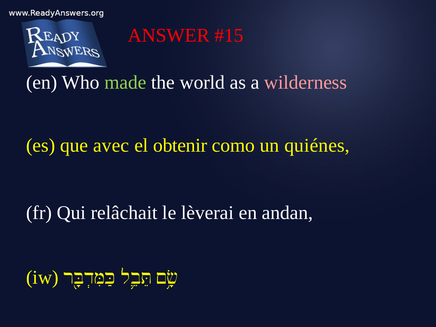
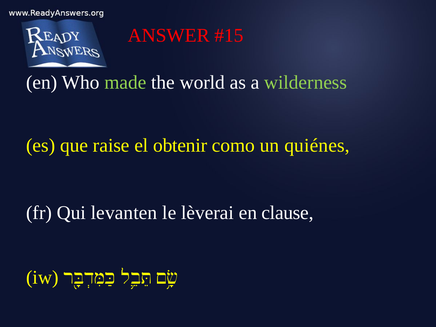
wilderness colour: pink -> light green (306, 82)
avec: avec -> raise (111, 146)
relâchait: relâchait -> levanten (124, 213)
andan: andan -> clause (288, 213)
